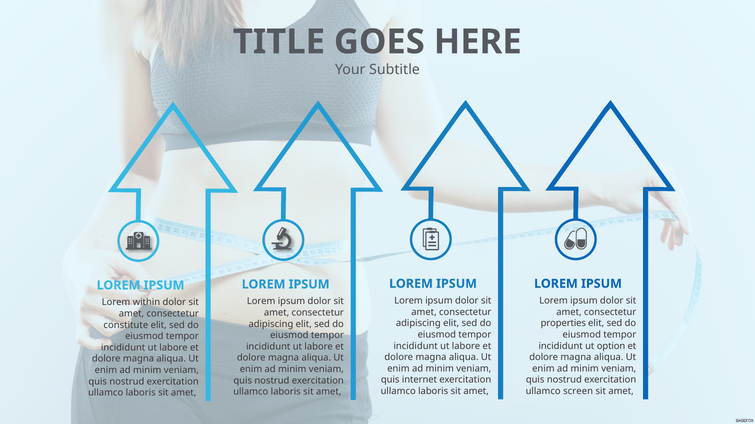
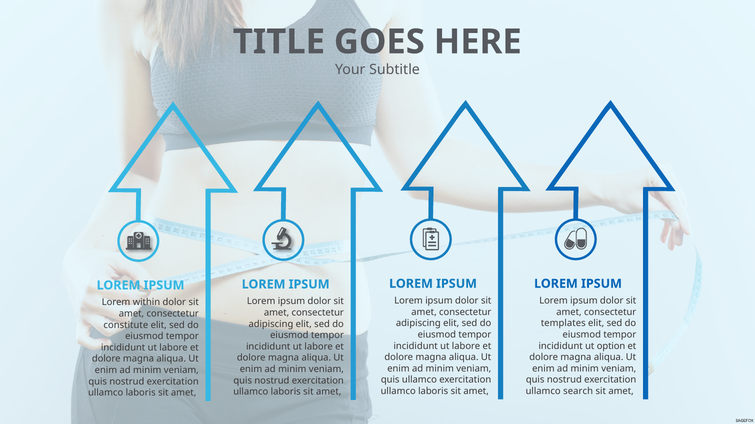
properties: properties -> templates (563, 324)
quis internet: internet -> ullamco (419, 380)
screen: screen -> search (578, 392)
